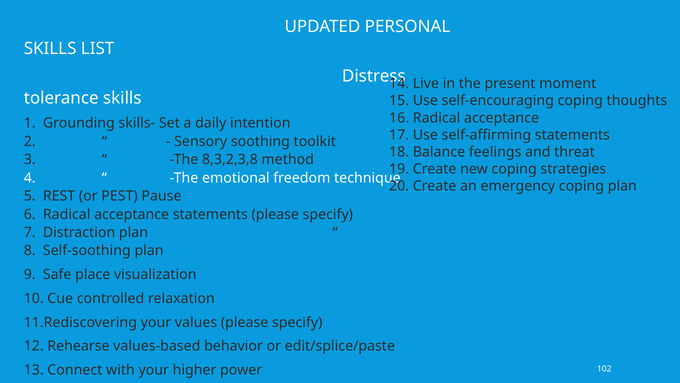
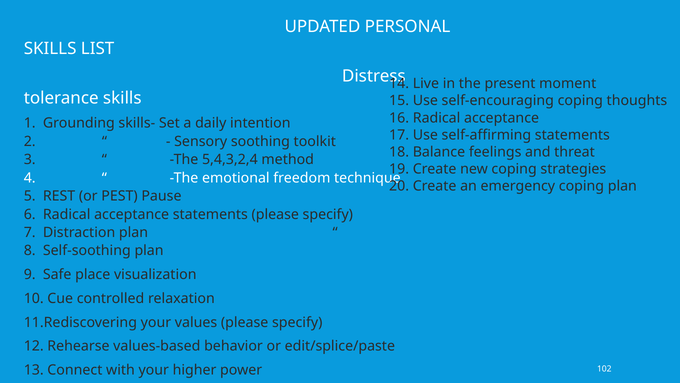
8,3,2,3,8: 8,3,2,3,8 -> 5,4,3,2,4 (230, 159)
